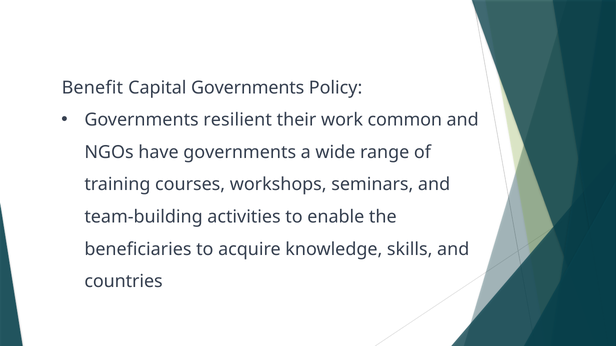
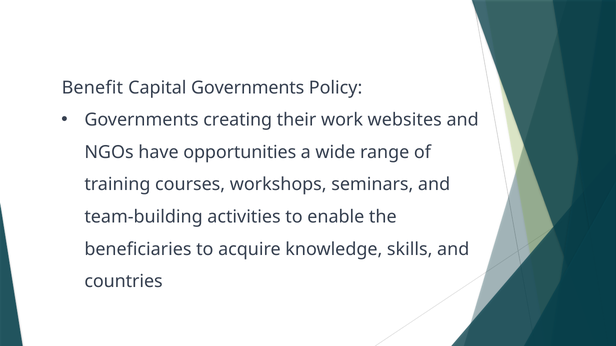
resilient: resilient -> creating (238, 120)
common: common -> websites (405, 120)
have governments: governments -> opportunities (240, 152)
